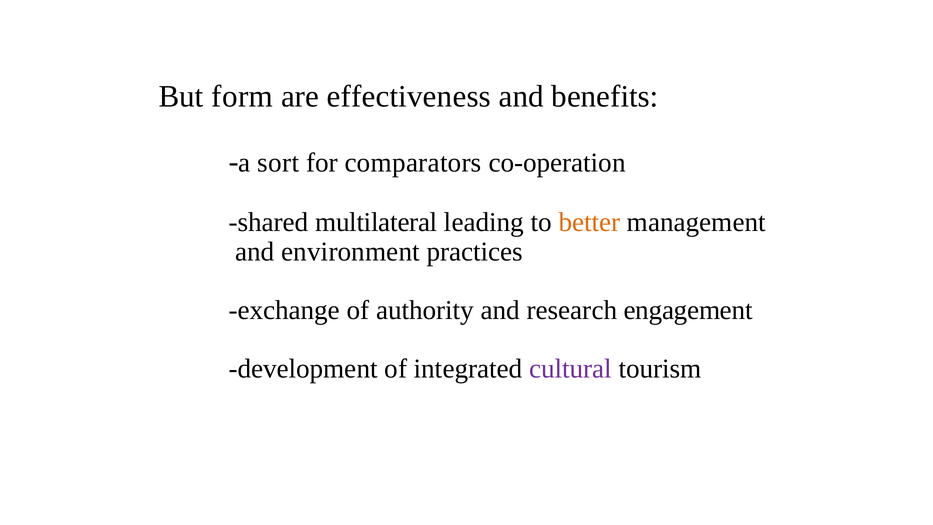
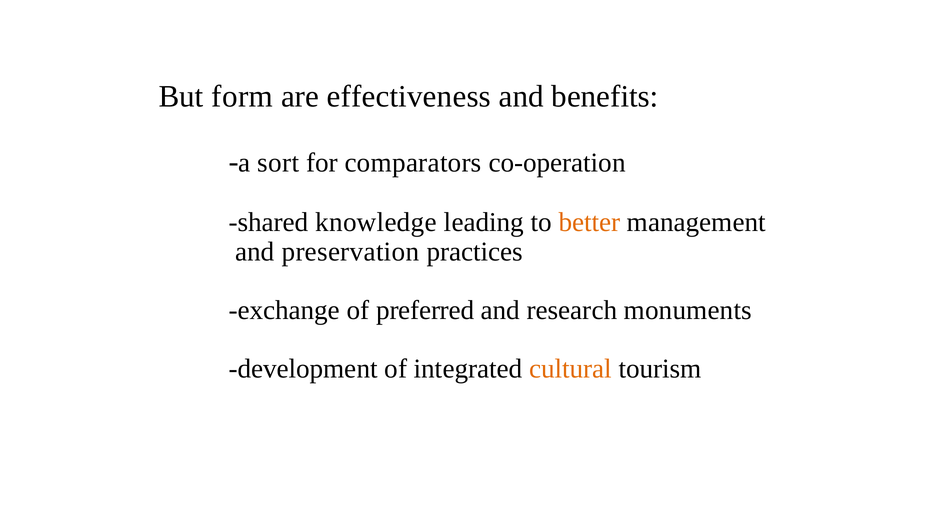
multilateral: multilateral -> knowledge (376, 222)
environment: environment -> preservation (350, 251)
authority: authority -> preferred (425, 310)
engagement: engagement -> monuments (688, 310)
cultural colour: purple -> orange (570, 369)
